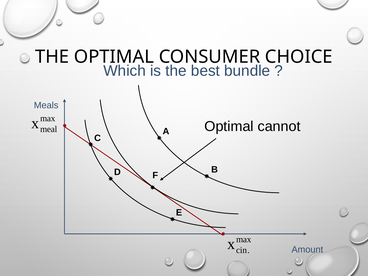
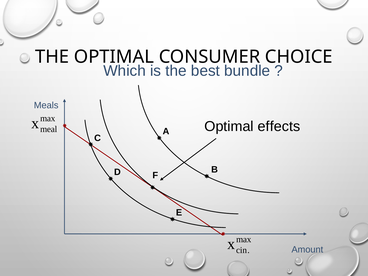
cannot: cannot -> effects (279, 126)
